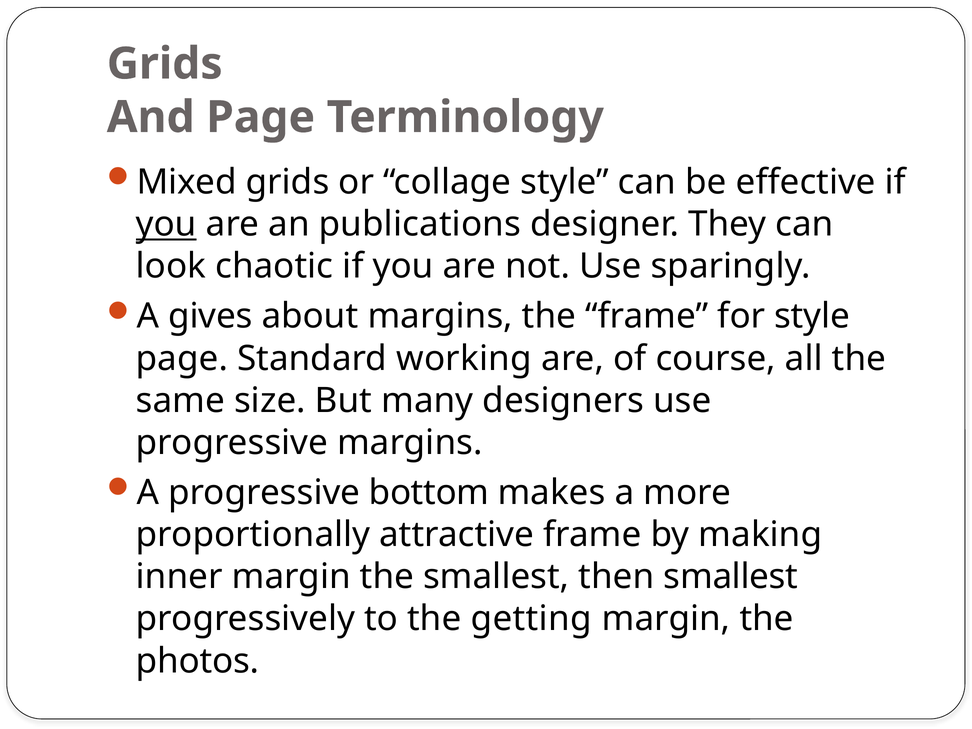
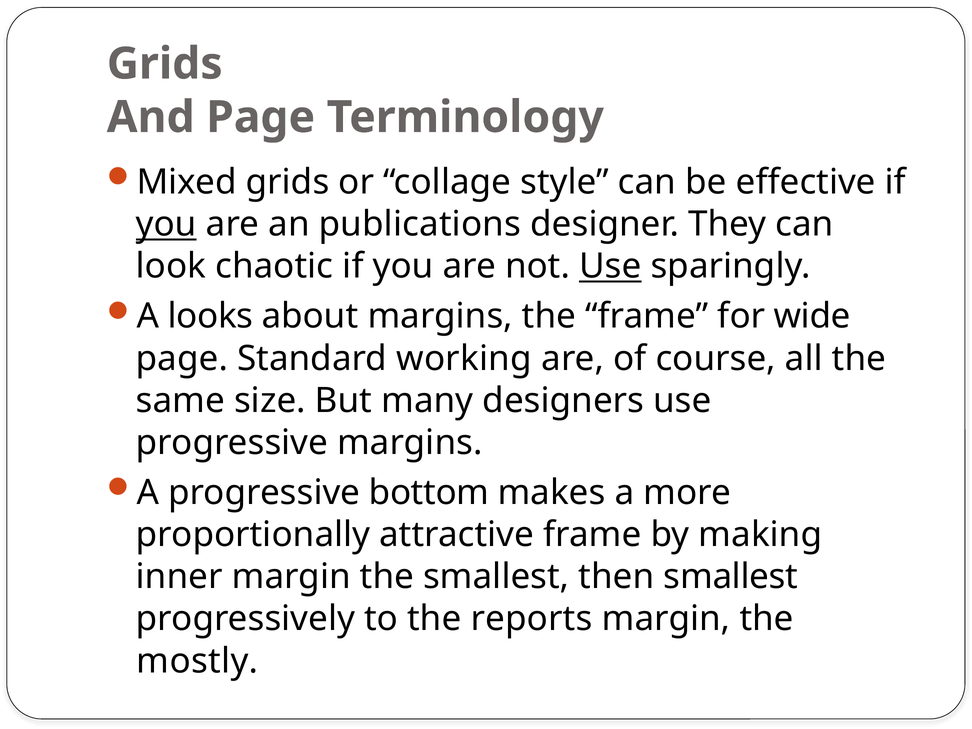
Use underline: none -> present (610, 266)
gives: gives -> looks (210, 316)
for style: style -> wide (812, 316)
getting: getting -> reports (532, 619)
photos: photos -> mostly (197, 661)
